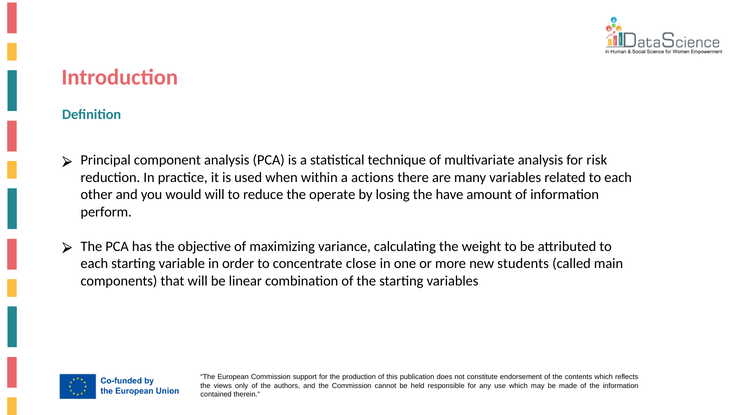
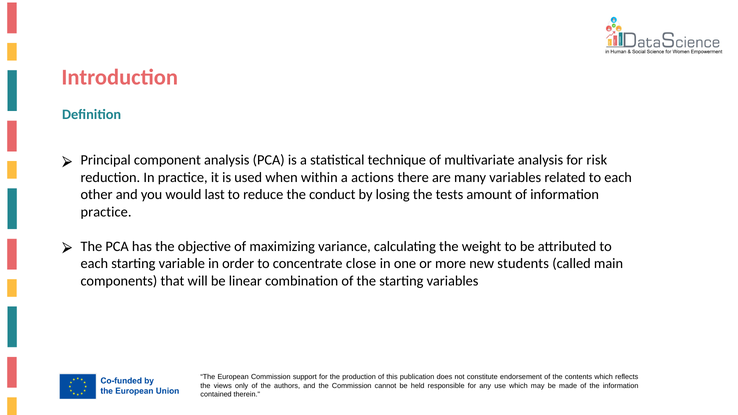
would will: will -> last (215, 195)
operate: operate -> conduct (332, 195)
have: have -> tests (449, 195)
perform: perform -> practice (106, 212)
